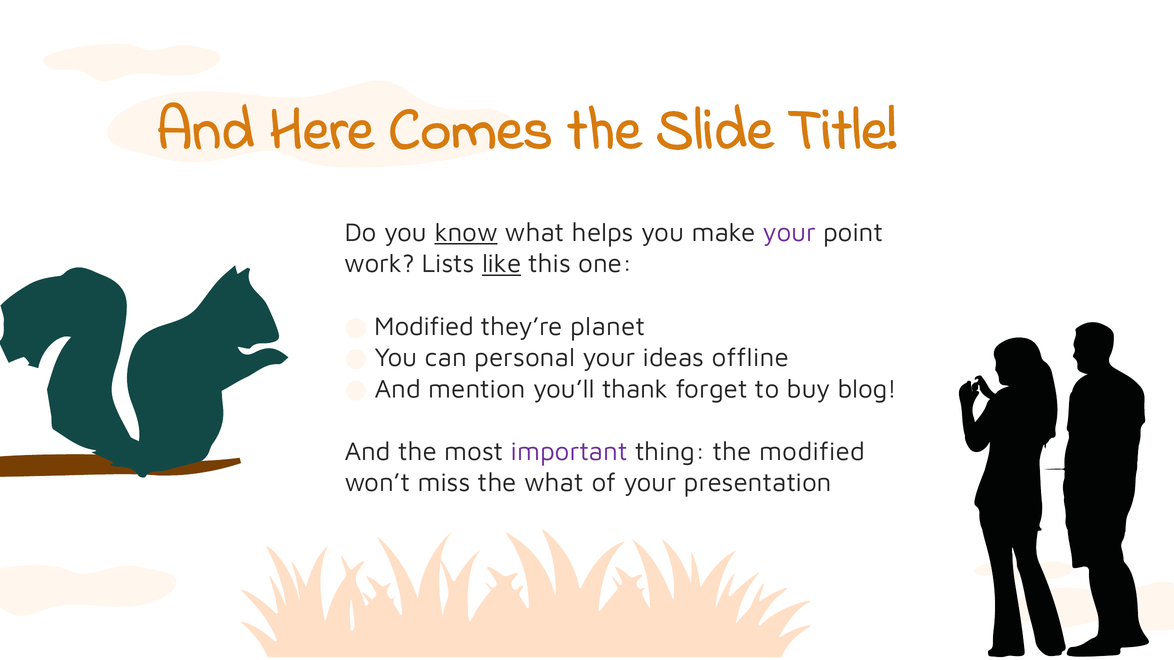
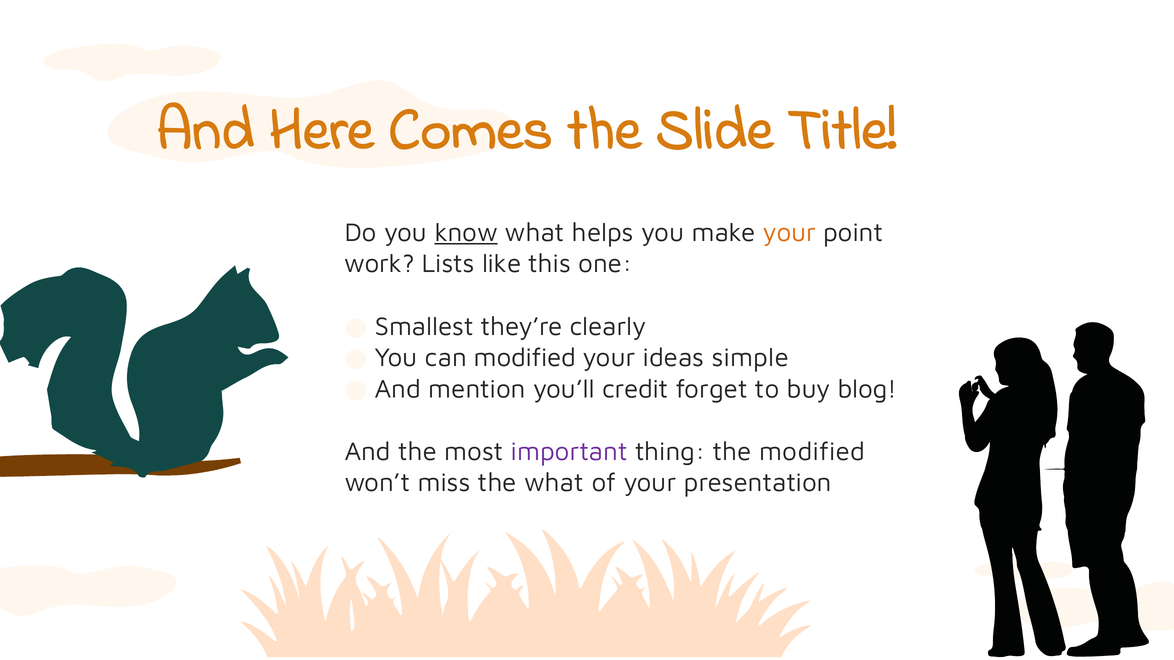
your colour: purple -> orange (789, 233)
like underline: present -> none (502, 264)
Modified: Modified -> Smallest (424, 327)
planet: planet -> clearly (608, 327)
can personal: personal -> modified (525, 358)
offline: offline -> simple (750, 358)
thank: thank -> credit (635, 389)
